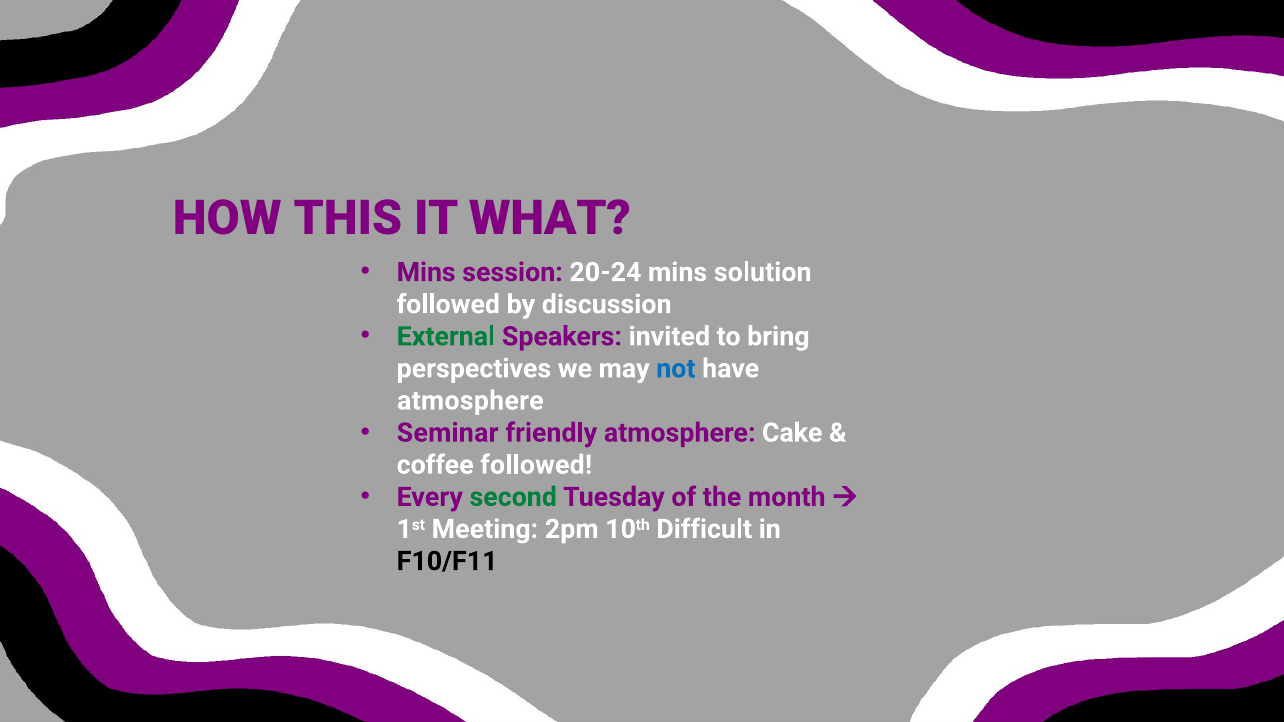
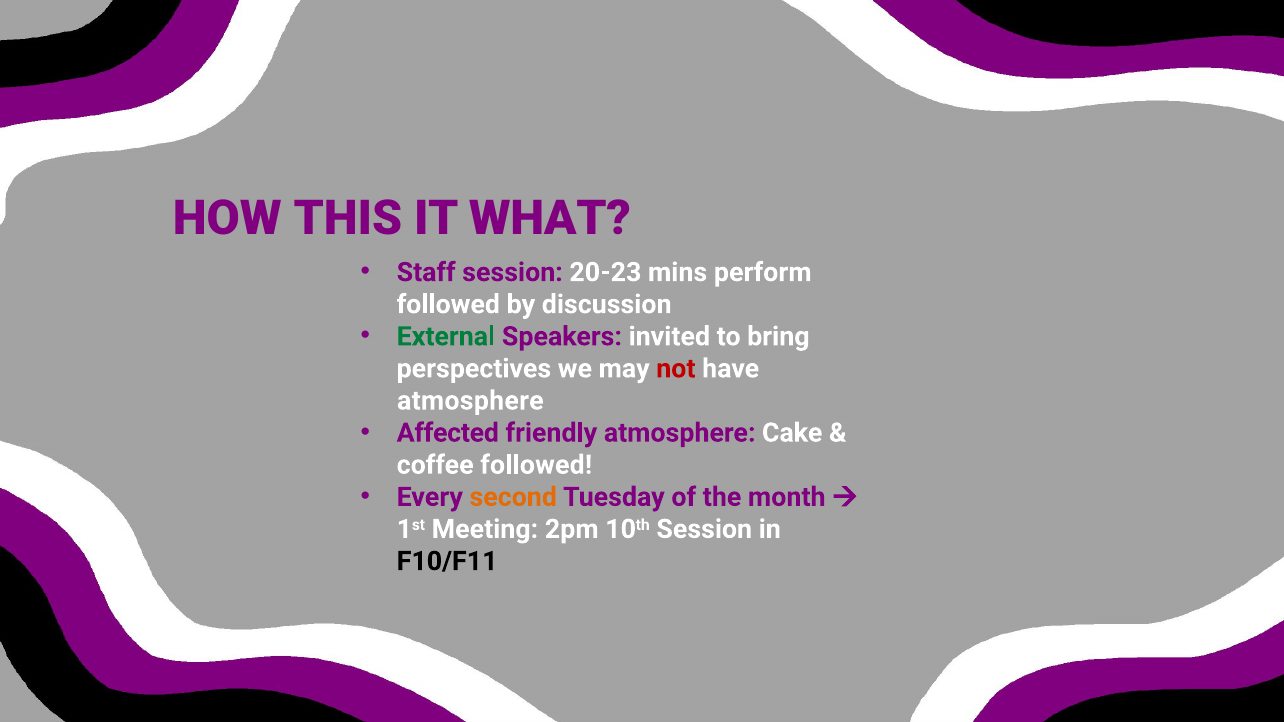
Mins: Mins -> Staff (426, 272)
20-24: 20-24 -> 20-23 (605, 272)
solution: solution -> perform (763, 272)
not colour: blue -> red (676, 369)
Seminar: Seminar -> Affected (448, 433)
second colour: green -> orange (513, 497)
10th Difficult: Difficult -> Session (704, 529)
